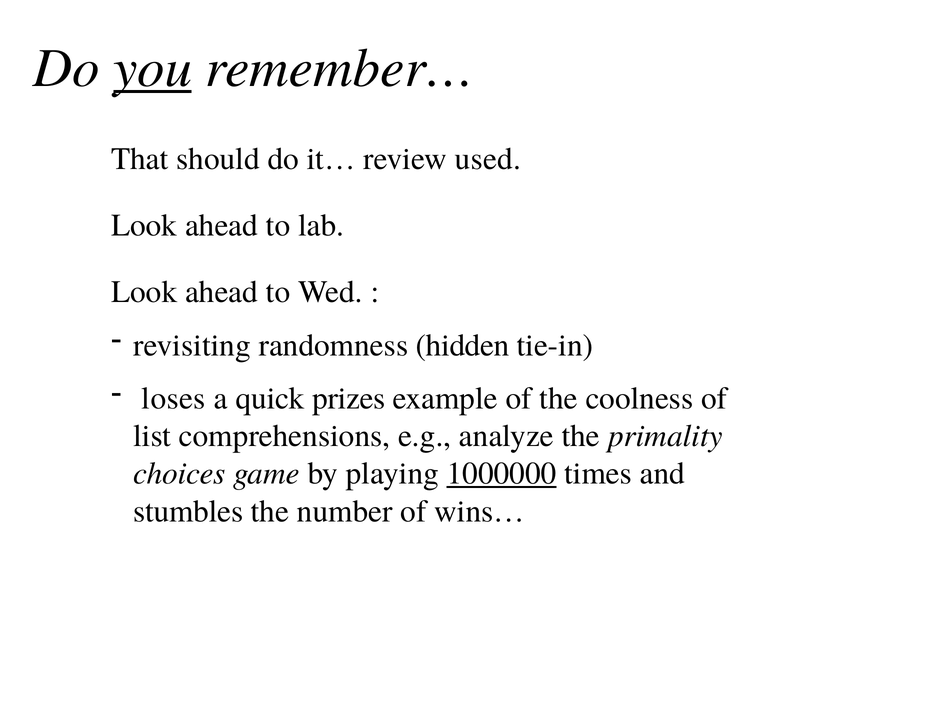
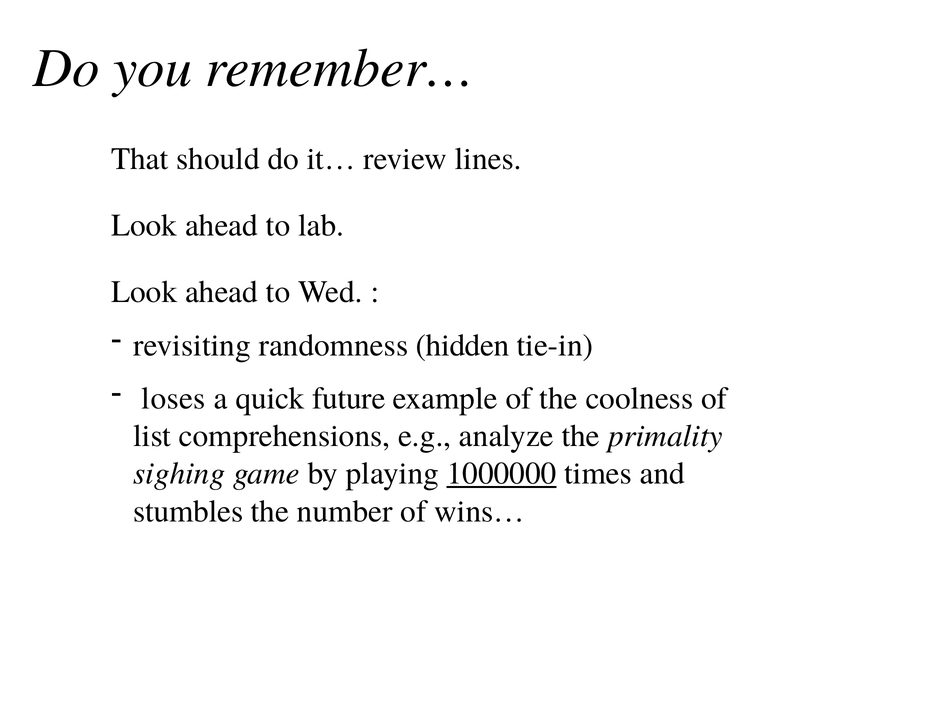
you underline: present -> none (153, 68)
used: used -> lines (488, 159)
prizes: prizes -> future (349, 398)
choices: choices -> sighing (179, 474)
